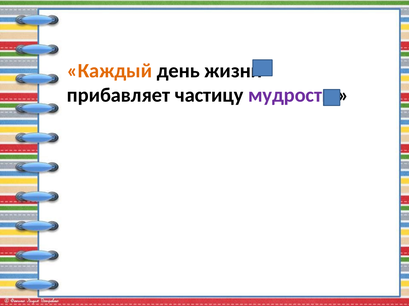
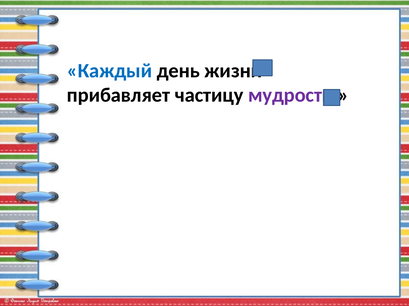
Каждый colour: orange -> blue (109, 71)
